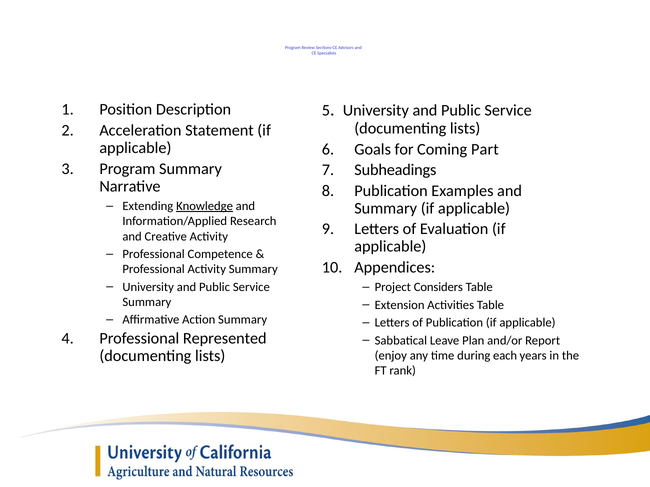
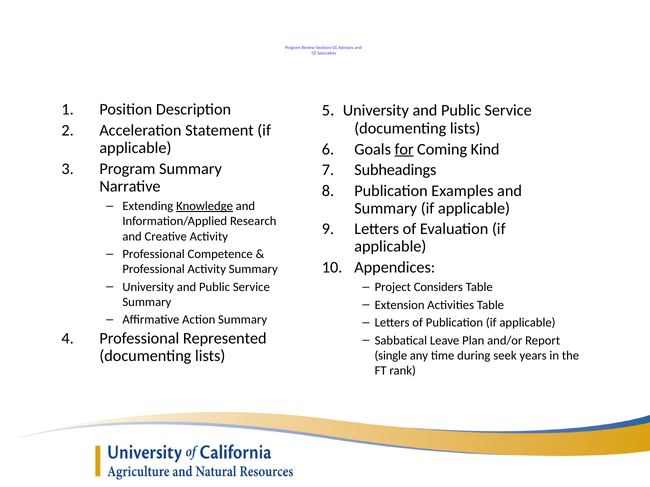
for underline: none -> present (404, 149)
Part: Part -> Kind (485, 149)
enjoy: enjoy -> single (391, 356)
each: each -> seek (505, 356)
